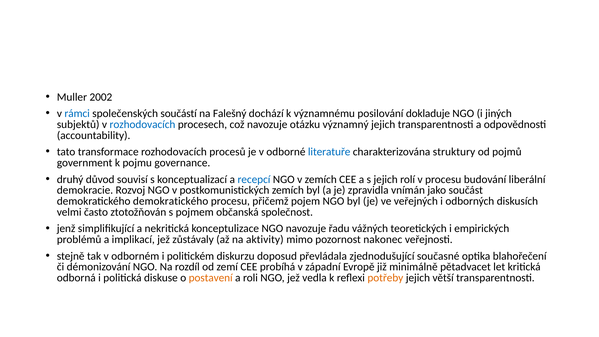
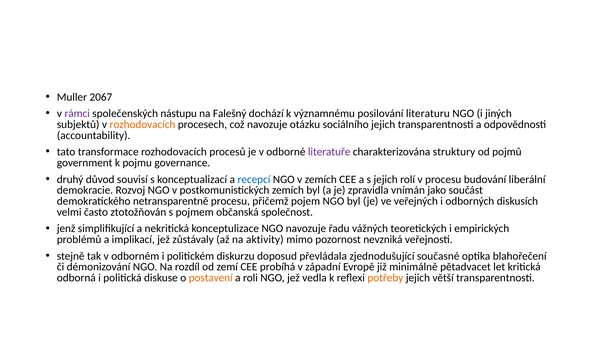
2002: 2002 -> 2067 (101, 97)
rámci colour: blue -> purple (77, 113)
součástí: součástí -> nástupu (179, 113)
dokladuje: dokladuje -> literaturu (428, 113)
rozhodovacích colour: blue -> orange (142, 124)
významný: významný -> sociálního (346, 124)
literatuře colour: blue -> purple (329, 152)
demokratického demokratického: demokratického -> netransparentně (171, 201)
nakonec: nakonec -> nevzniká (383, 239)
